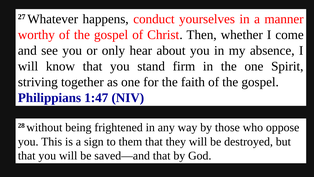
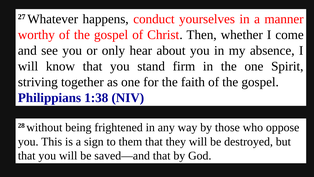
1:47: 1:47 -> 1:38 (96, 98)
